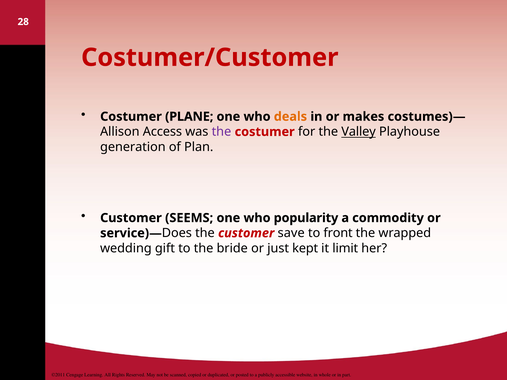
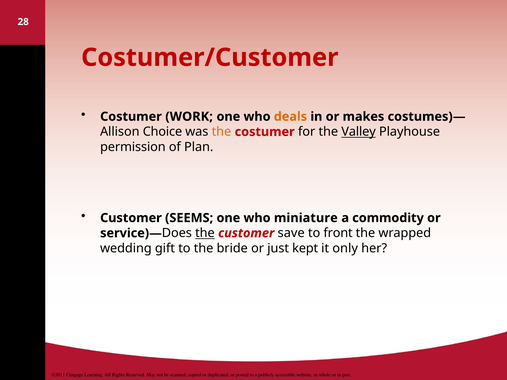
PLANE: PLANE -> WORK (189, 117)
Access: Access -> Choice (162, 132)
the colour: purple -> orange (221, 132)
generation: generation -> permission (133, 147)
popularity: popularity -> miniature (306, 218)
the underline: none -> present (205, 233)
limit: limit -> only (345, 248)
